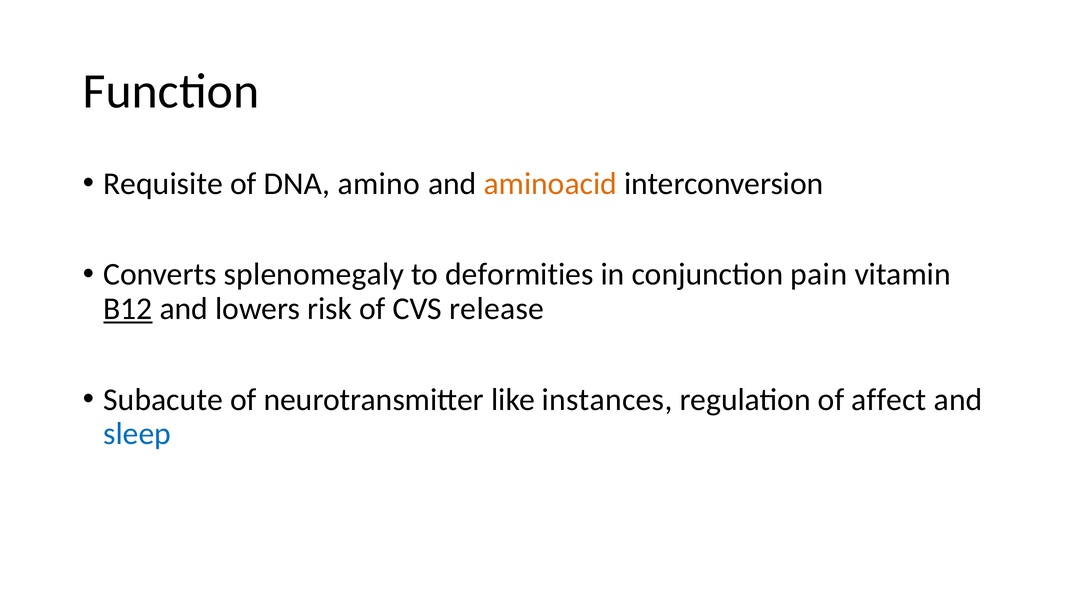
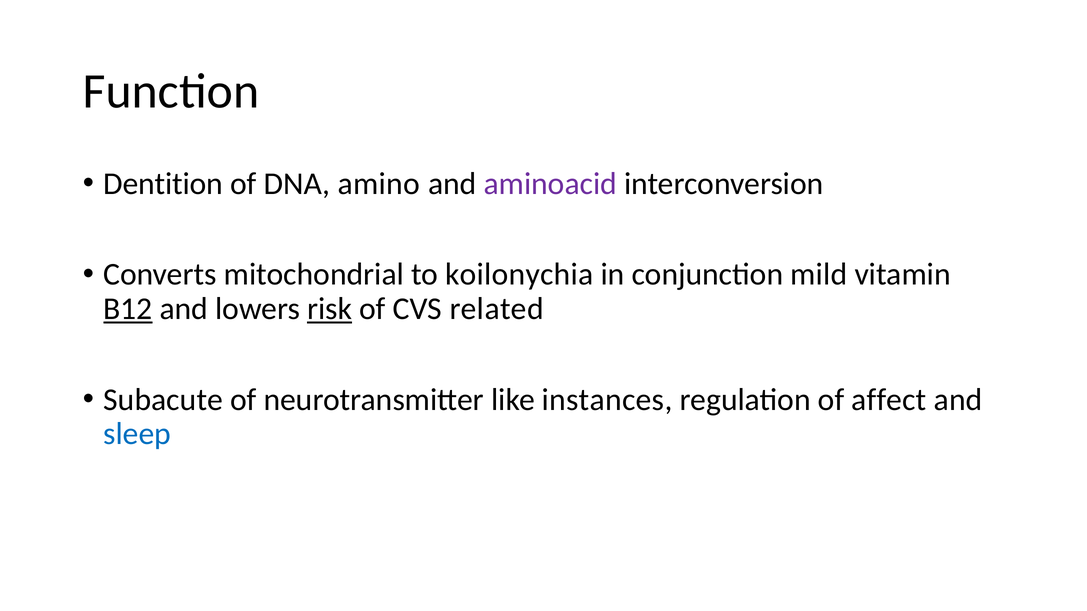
Requisite: Requisite -> Dentition (163, 184)
aminoacid colour: orange -> purple (550, 184)
splenomegaly: splenomegaly -> mitochondrial (314, 275)
deformities: deformities -> koilonychia (519, 275)
pain: pain -> mild (819, 275)
risk underline: none -> present (330, 309)
release: release -> related (497, 309)
